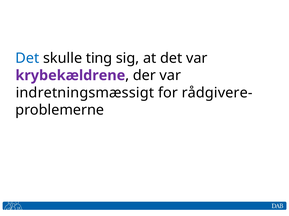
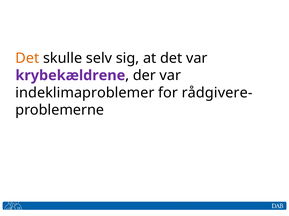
Det colour: blue -> orange (27, 58)
ting: ting -> selv (99, 58)
indretningsmæssigt: indretningsmæssigt -> indeklimaproblemer (85, 93)
